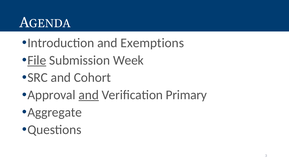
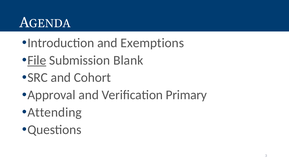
Week: Week -> Blank (128, 60)
and underline: present -> none (89, 95)
Aggregate: Aggregate -> Attending (55, 112)
